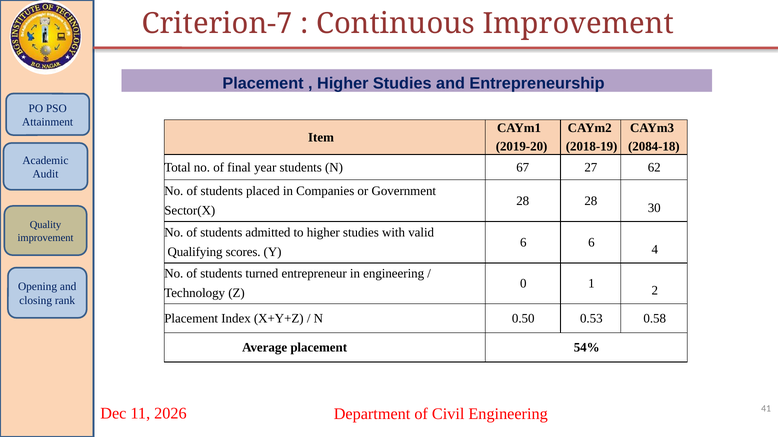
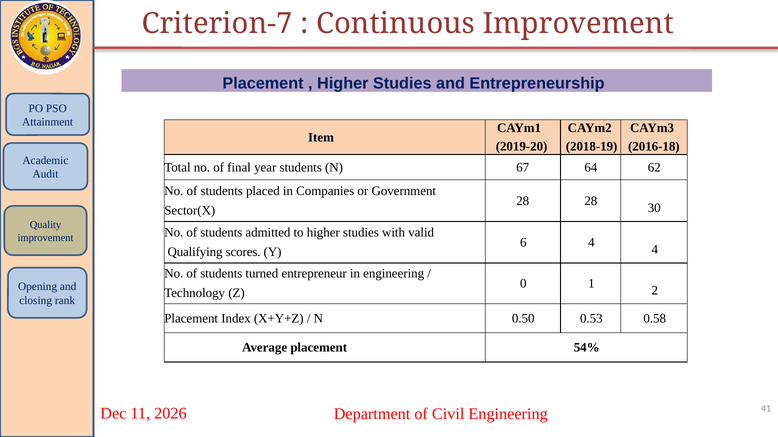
2084-18: 2084-18 -> 2016-18 (654, 147)
27: 27 -> 64 (591, 168)
6 6: 6 -> 4 (591, 243)
